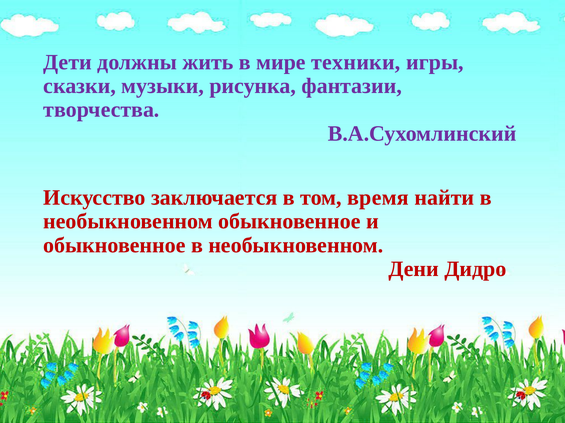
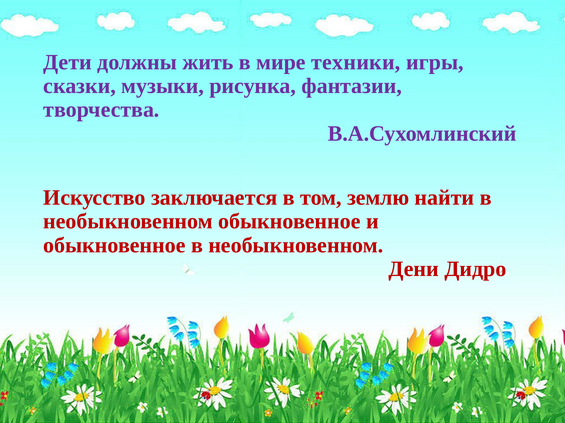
время: время -> землю (378, 198)
